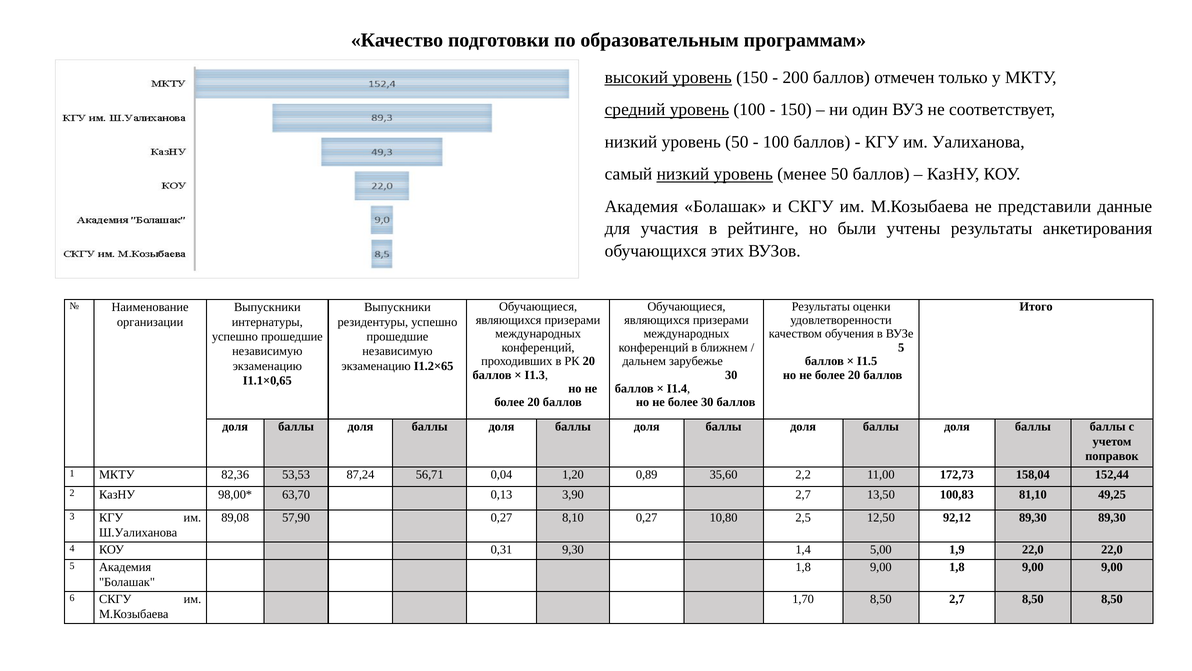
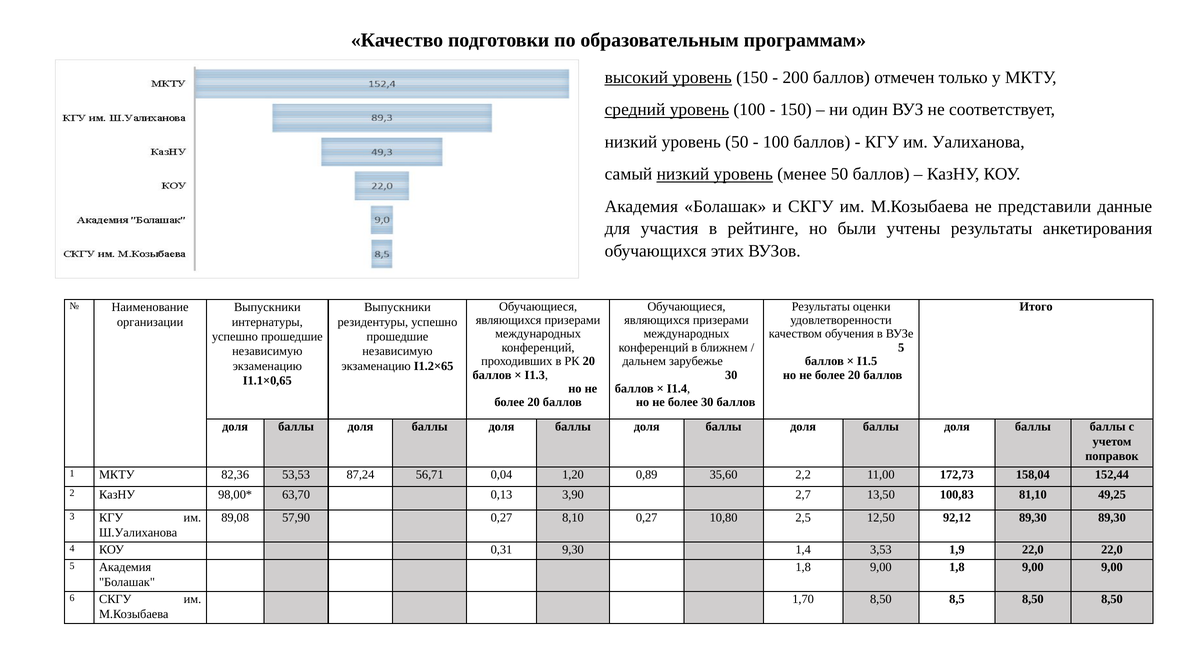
5,00: 5,00 -> 3,53 (881, 549)
8,50 2,7: 2,7 -> 8,5 (957, 599)
